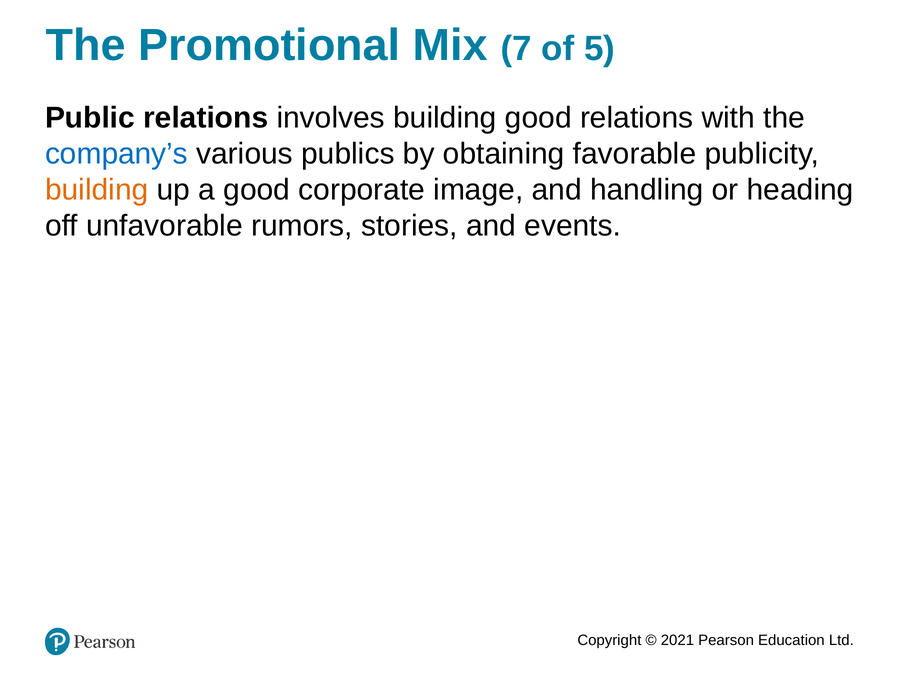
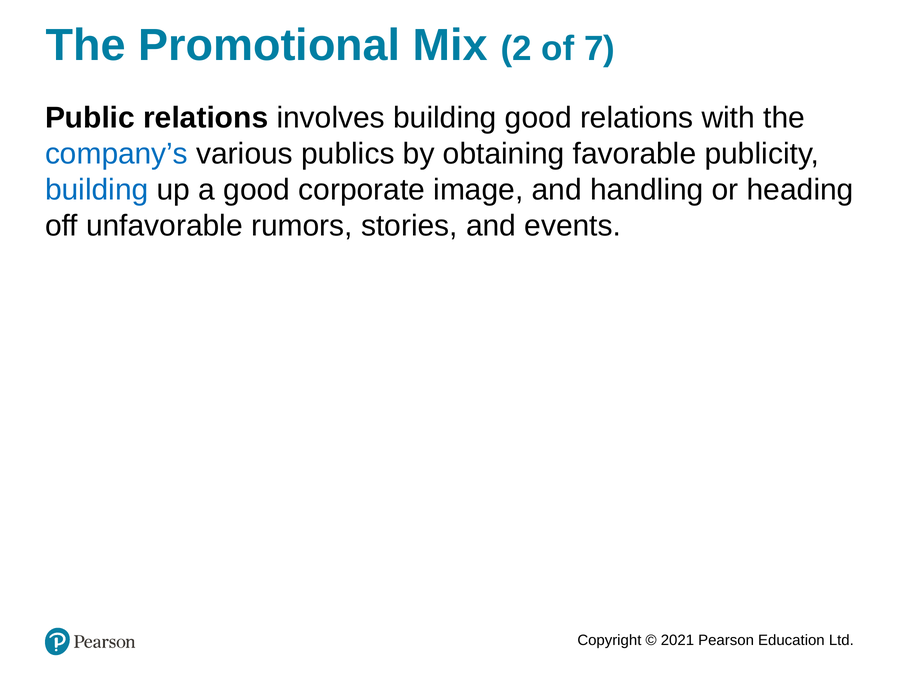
7: 7 -> 2 (516, 49)
5: 5 -> 7 (600, 49)
building colour: orange -> blue (97, 190)
